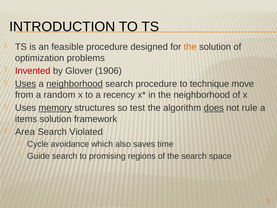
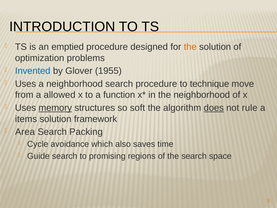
feasible: feasible -> emptied (68, 47)
Invented colour: red -> blue (33, 71)
1906: 1906 -> 1955 (108, 71)
Uses underline: present -> none (26, 84)
neighborhood underline: present -> none (75, 84)
random: random -> allowed (60, 95)
recency: recency -> function (119, 95)
test: test -> soft (138, 108)
Violated: Violated -> Packing (86, 132)
